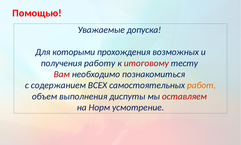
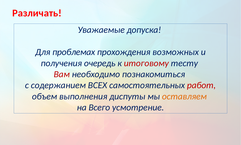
Помощью: Помощью -> Различать (37, 13)
которыми: которыми -> проблемах (74, 52)
работу: работу -> очередь (100, 63)
работ colour: orange -> red (201, 86)
оставляем colour: red -> orange (184, 97)
Норм: Норм -> Всего (99, 108)
